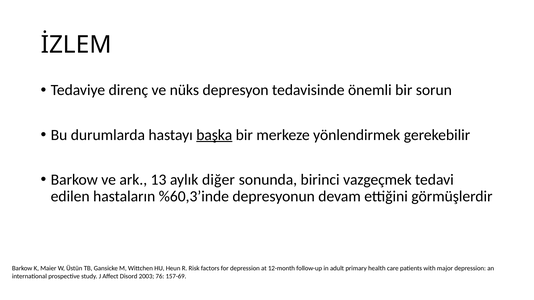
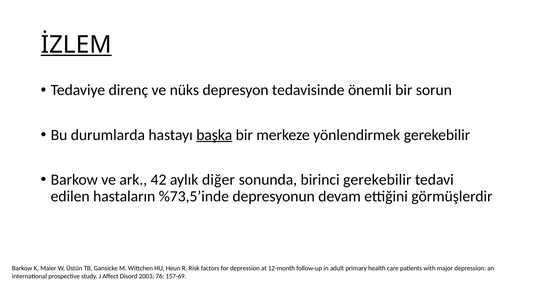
İZLEM underline: none -> present (76, 45)
13: 13 -> 42 (159, 180)
birinci vazgeçmek: vazgeçmek -> gerekebilir (377, 180)
%60,3’inde: %60,3’inde -> %73,5’inde (194, 197)
